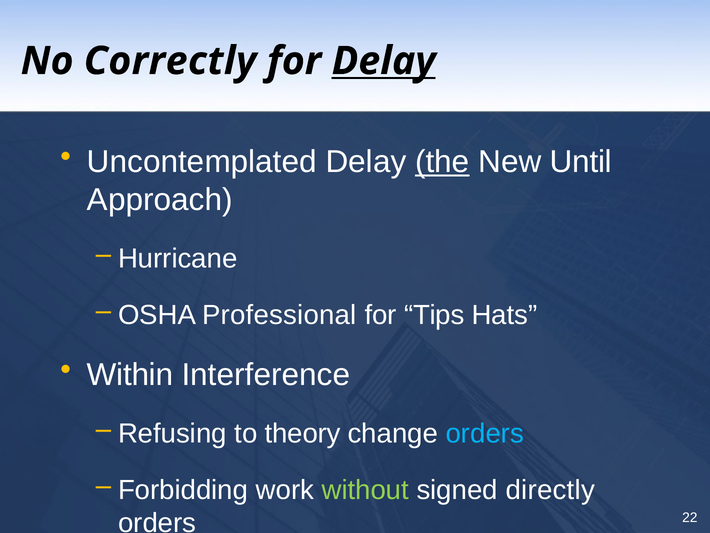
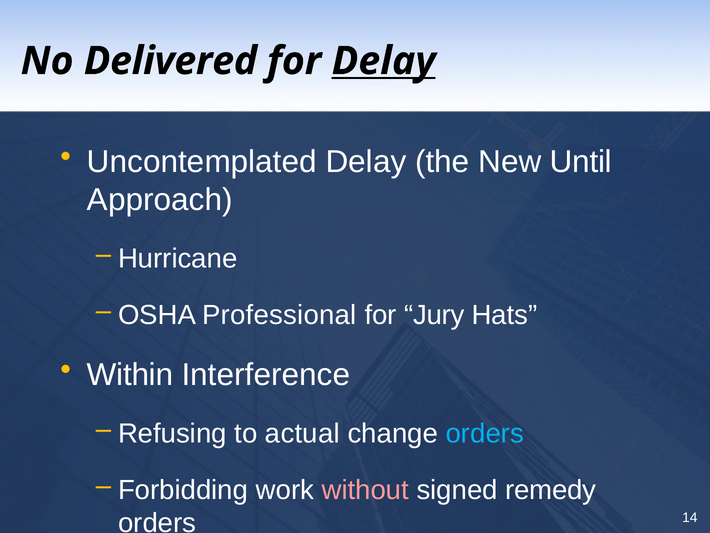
Correctly: Correctly -> Delivered (170, 61)
the underline: present -> none (442, 162)
Tips: Tips -> Jury (434, 315)
theory: theory -> actual (302, 433)
without colour: light green -> pink (365, 489)
directly: directly -> remedy (551, 489)
22: 22 -> 14 (690, 517)
